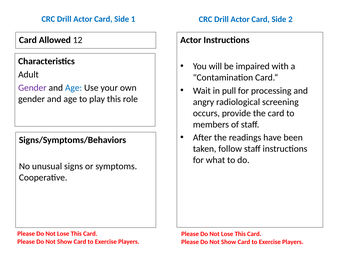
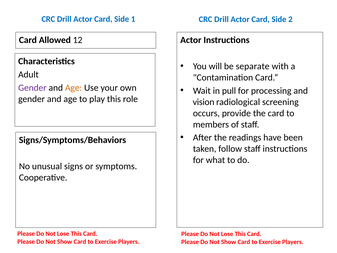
impaired: impaired -> separate (253, 66)
Age colour: blue -> orange (74, 88)
angry: angry -> vision (204, 102)
